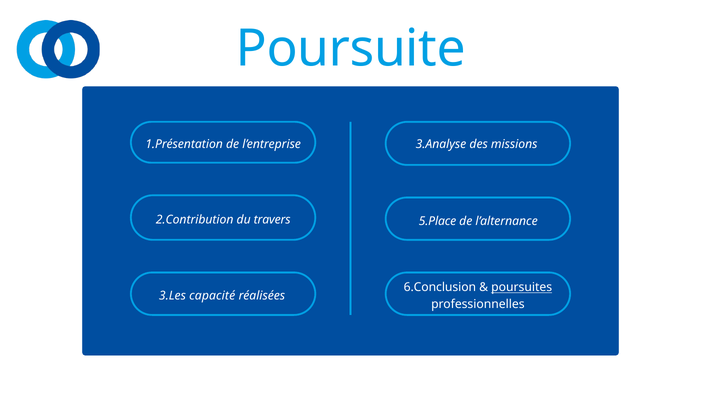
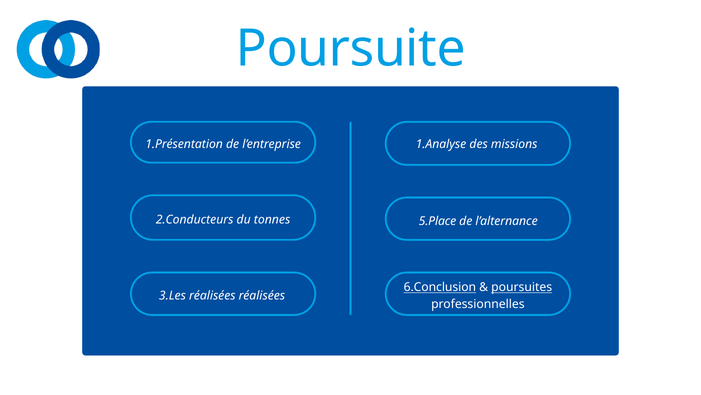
3.Analyse: 3.Analyse -> 1.Analyse (441, 144)
2.Contribution: 2.Contribution -> 2.Conducteurs (195, 219)
travers: travers -> tonnes (272, 219)
6.Conclusion underline: none -> present (440, 287)
3.Les capacité: capacité -> réalisées (212, 295)
